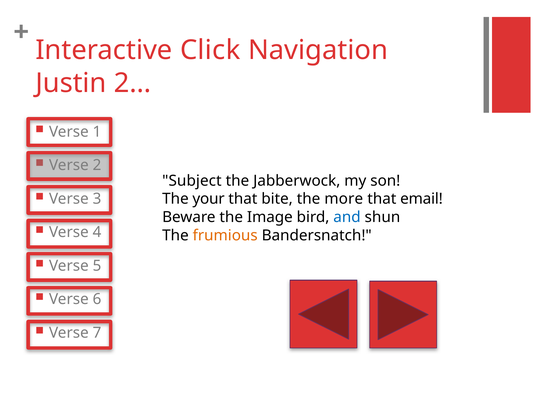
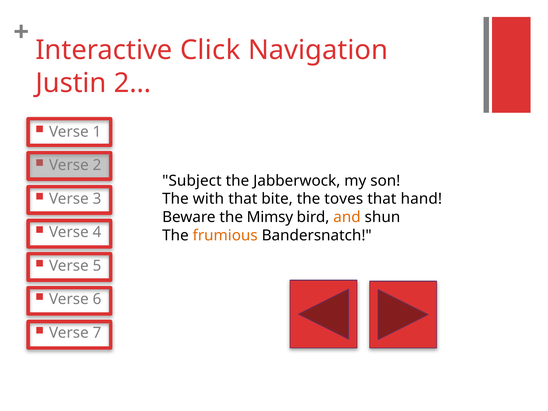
your: your -> with (208, 199)
more: more -> toves (344, 199)
email: email -> hand (421, 199)
Image: Image -> Mimsy (270, 217)
and colour: blue -> orange (347, 217)
